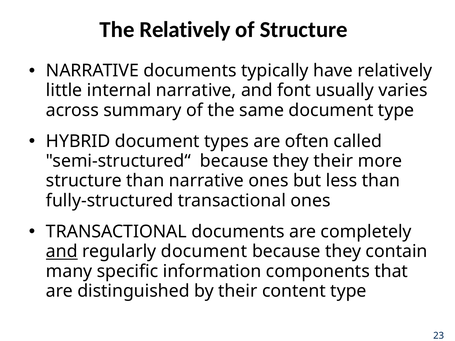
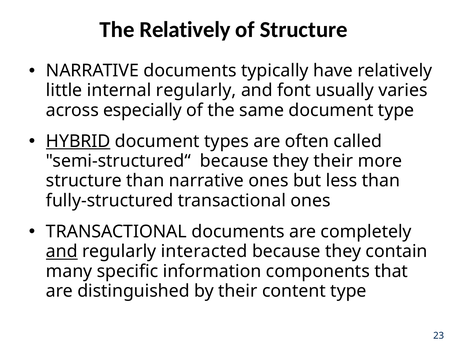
internal narrative: narrative -> regularly (196, 91)
summary: summary -> especially (143, 110)
HYBRID underline: none -> present (78, 141)
regularly document: document -> interacted (204, 252)
